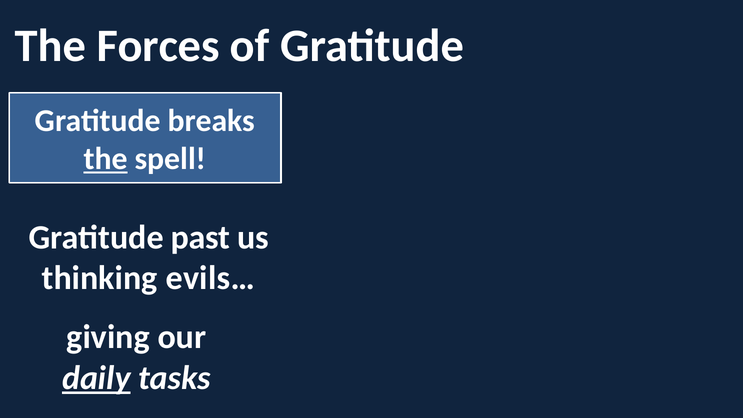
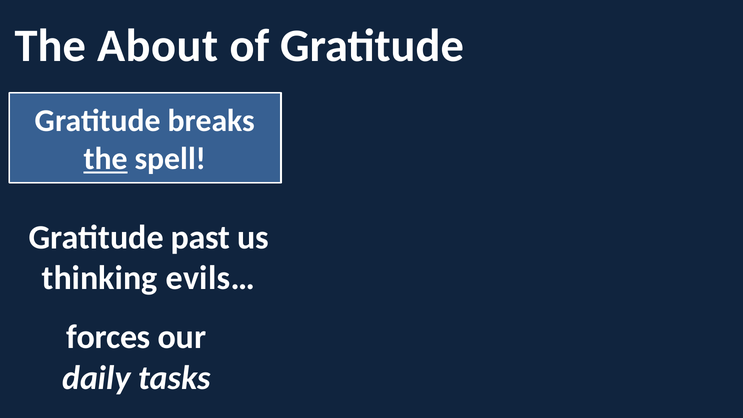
Forces: Forces -> About (158, 46)
giving: giving -> forces (108, 337)
daily underline: present -> none (96, 378)
